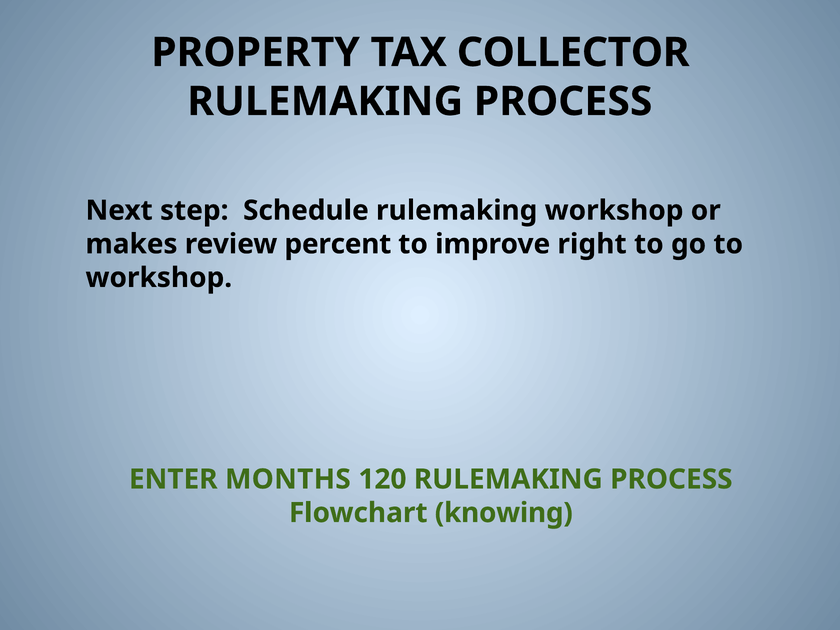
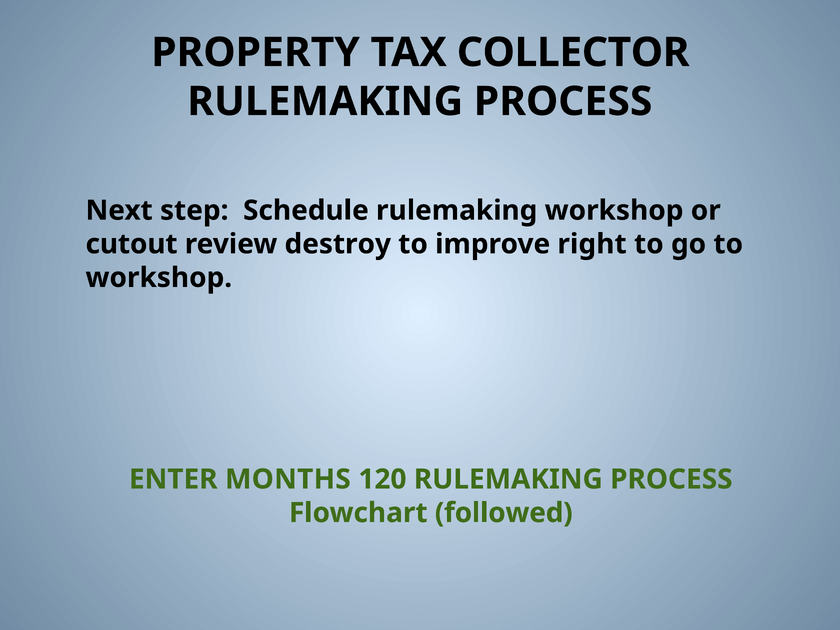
makes: makes -> cutout (132, 244)
percent: percent -> destroy (338, 244)
knowing: knowing -> followed (504, 513)
